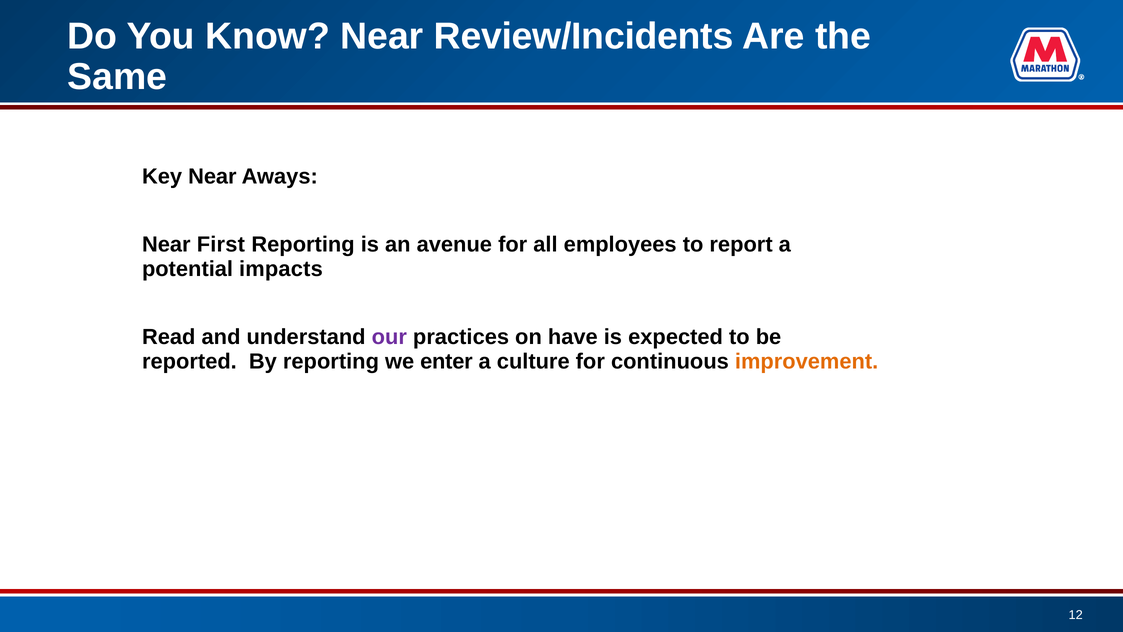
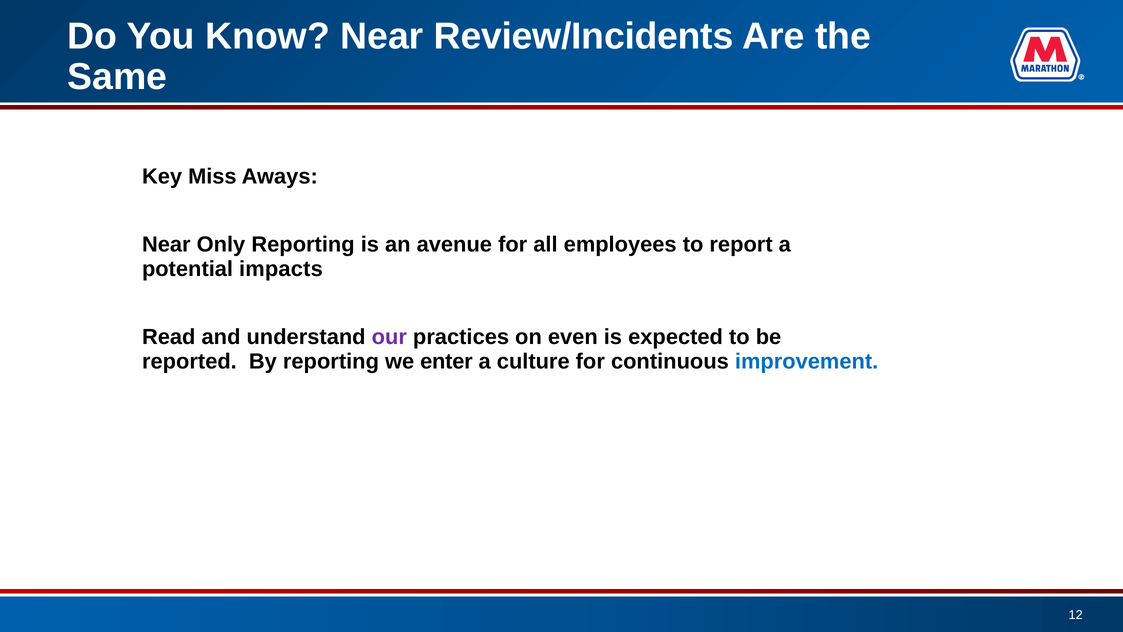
Key Near: Near -> Miss (212, 177)
First: First -> Only (221, 244)
have: have -> even (573, 337)
improvement colour: orange -> blue (807, 361)
